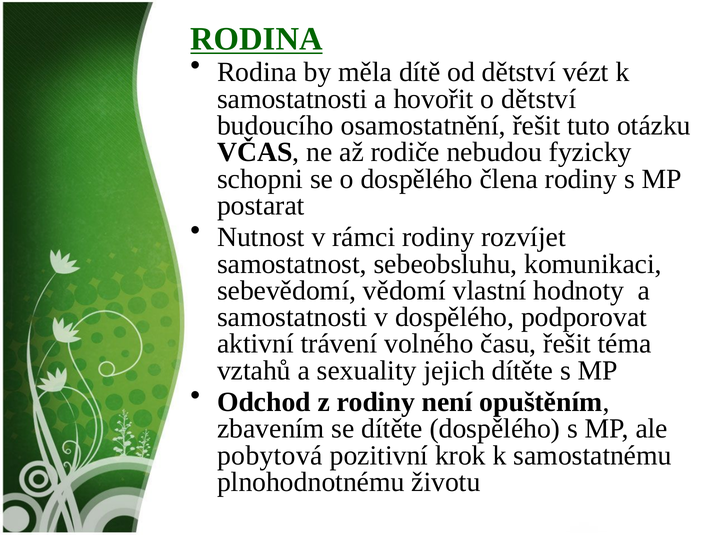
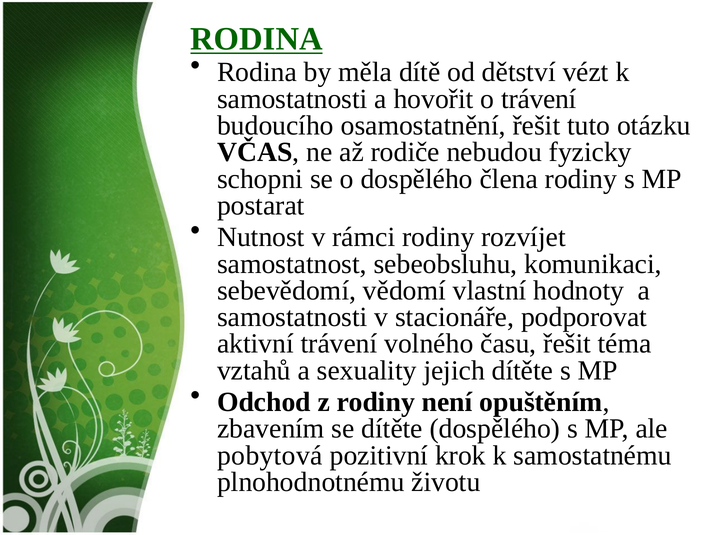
o dětství: dětství -> trávení (539, 99)
v dospělého: dospělého -> stacionáře (455, 317)
